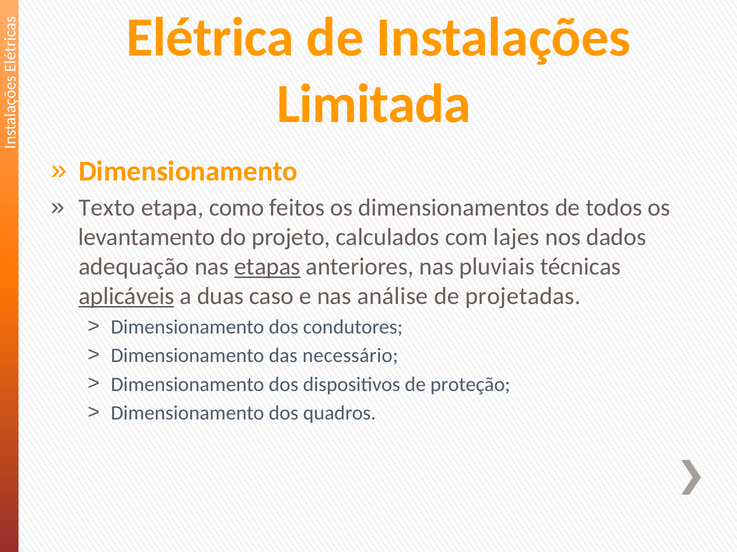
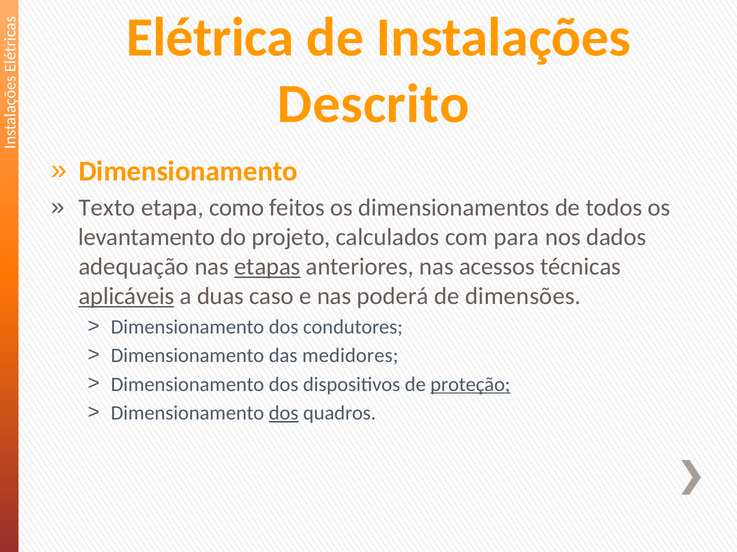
Limitada: Limitada -> Descrito (373, 104)
lajes: lajes -> para (516, 238)
pluviais: pluviais -> acessos (497, 267)
análise: análise -> poderá (393, 297)
projetadas: projetadas -> dimensões (523, 297)
necessário: necessário -> medidores (350, 356)
proteção underline: none -> present (470, 385)
dos underline: none -> present (284, 413)
